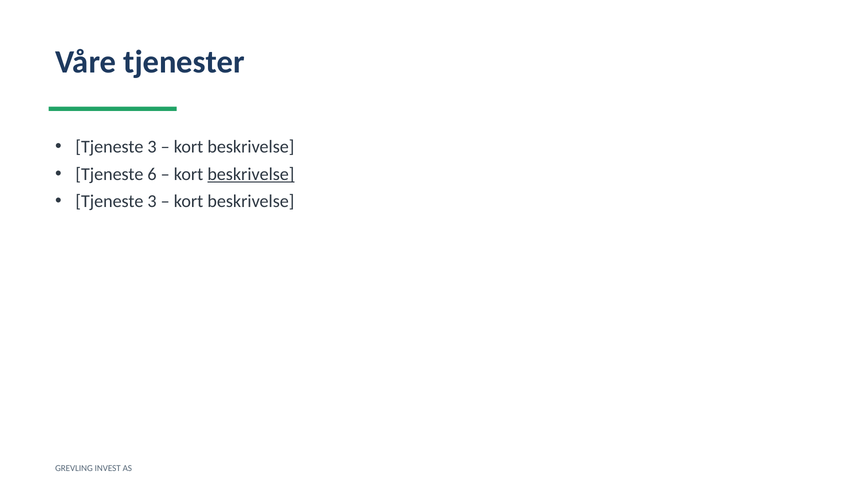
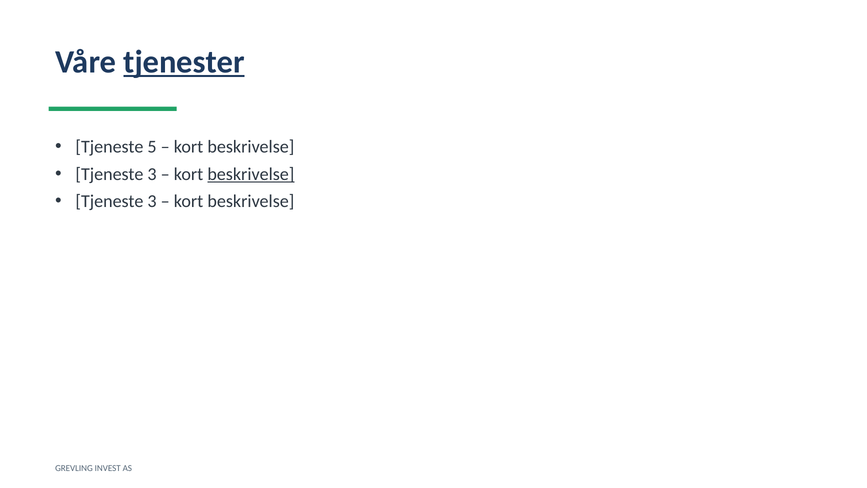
tjenester underline: none -> present (184, 62)
3: 3 -> 5 (152, 147)
6: 6 -> 3 (152, 174)
